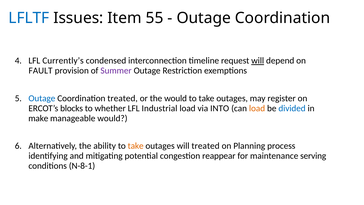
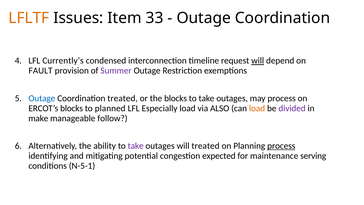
LFLTF colour: blue -> orange (29, 18)
55: 55 -> 33 (155, 18)
the would: would -> blocks (176, 98)
may register: register -> process (282, 98)
whether: whether -> planned (110, 108)
Industrial: Industrial -> Especially (160, 108)
INTO: INTO -> ALSO (220, 108)
divided colour: blue -> purple (292, 108)
manageable would: would -> follow (112, 118)
take colour: orange -> purple (136, 146)
process underline: none -> present (281, 146)
reappear: reappear -> expected (219, 156)
N-8-1: N-8-1 -> N-5-1 (82, 166)
